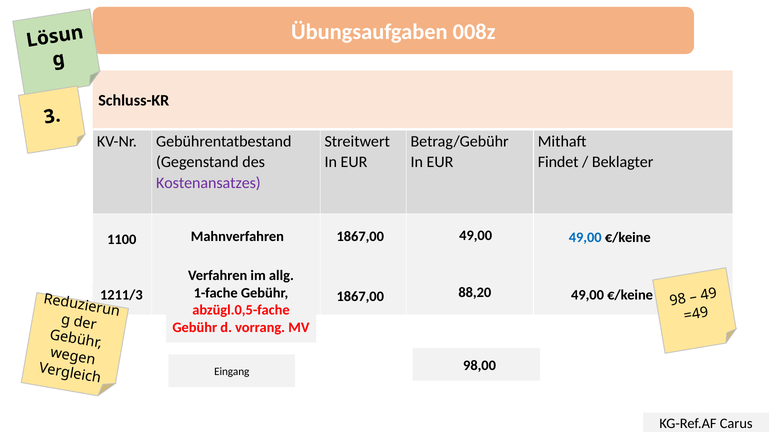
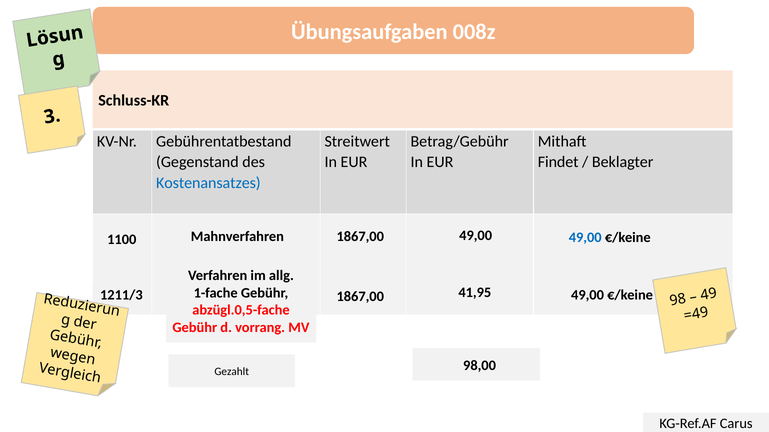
Kostenansatzes colour: purple -> blue (208, 183)
88,20: 88,20 -> 41,95 (475, 293)
Eingang: Eingang -> Gezahlt (232, 372)
